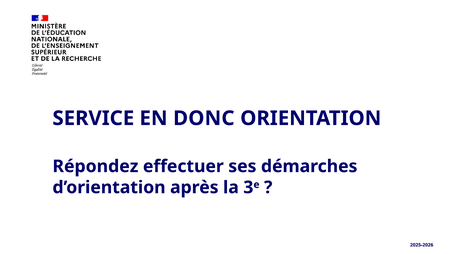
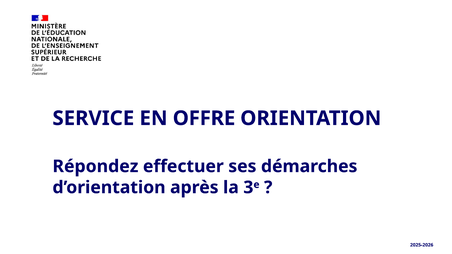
DONC: DONC -> OFFRE (204, 118)
